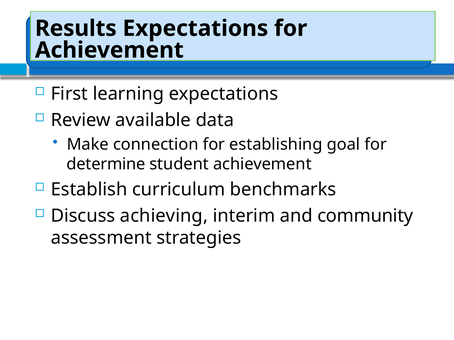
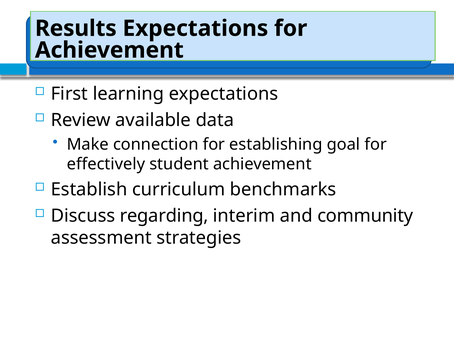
determine: determine -> effectively (106, 164)
achieving: achieving -> regarding (164, 216)
